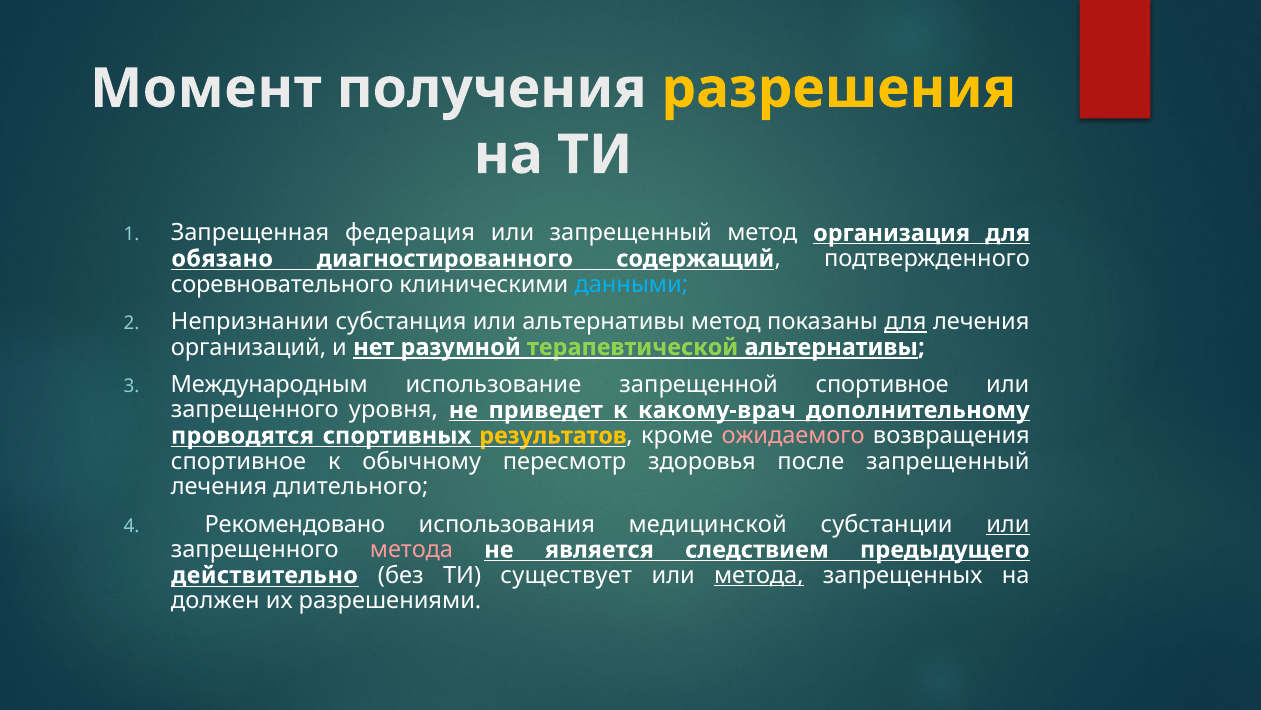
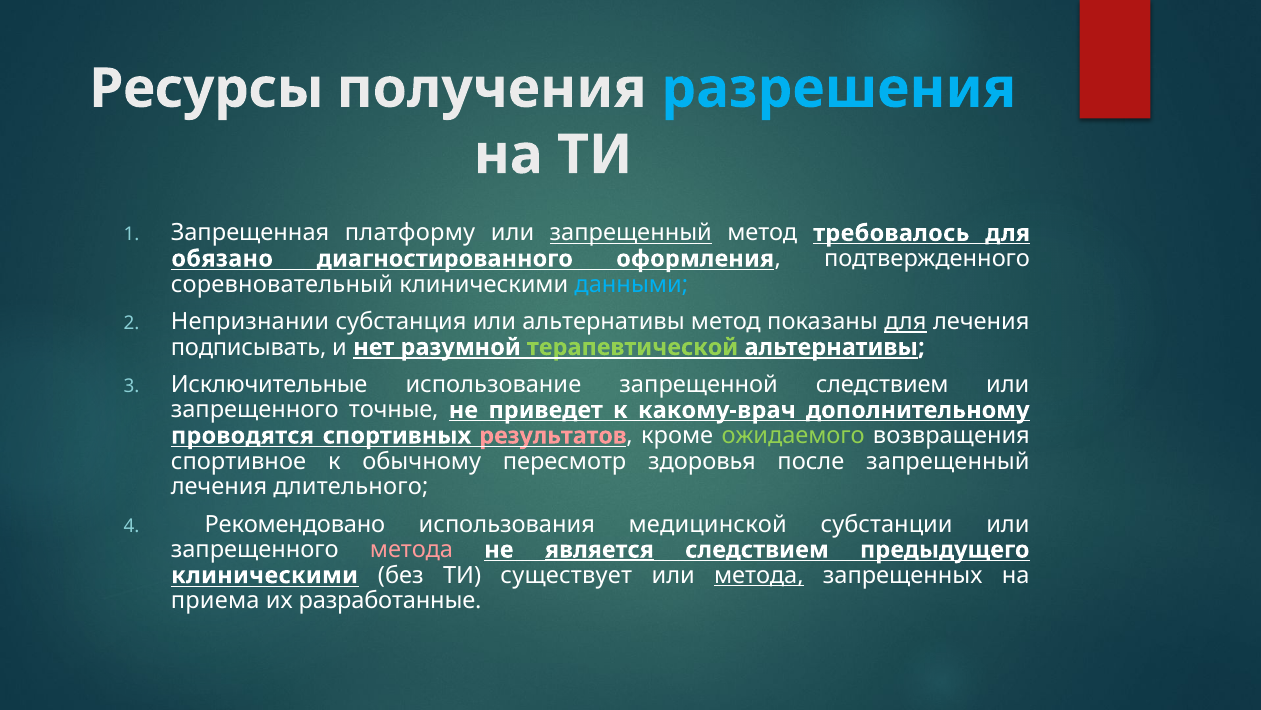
Момент: Момент -> Ресурсы (207, 89)
разрешения colour: yellow -> light blue (839, 89)
федерация: федерация -> платформу (410, 233)
запрещенный underline: none -> present (631, 233)
организация: организация -> требовалось (891, 233)
содержащий: содержащий -> оформления (695, 258)
соревновательного: соревновательного -> соревновательный (282, 284)
организаций: организаций -> подписывать (249, 347)
Международным: Международным -> Исключительные (269, 384)
запрещенной спортивное: спортивное -> следствием (882, 384)
уровня: уровня -> точные (394, 410)
результатов colour: yellow -> pink (553, 435)
ожидаемого colour: pink -> light green (793, 435)
или underline: present -> none (1008, 524)
является underline: none -> present (599, 549)
действительно: действительно -> клиническими (265, 575)
должен: должен -> приема (215, 600)
разрешениями: разрешениями -> разработанные (390, 600)
